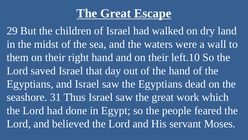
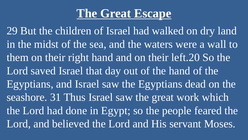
left.10: left.10 -> left.20 (186, 57)
